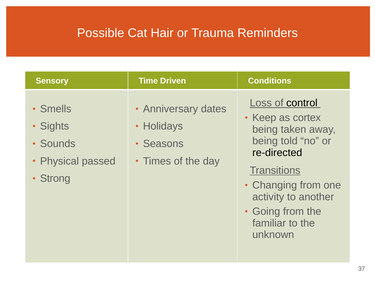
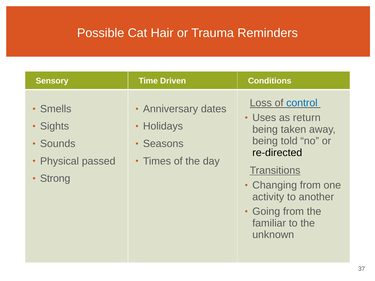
control colour: black -> blue (302, 103)
Keep: Keep -> Uses (264, 118)
cortex: cortex -> return (307, 118)
